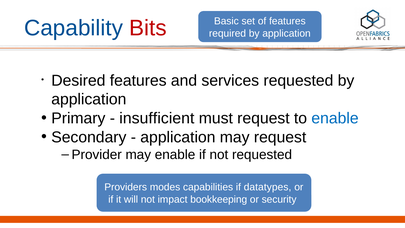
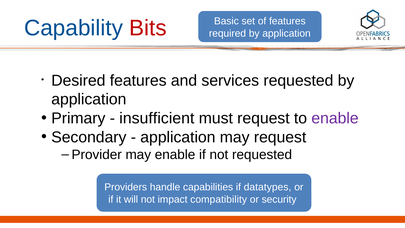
enable colour: blue -> purple (335, 118)
modes: modes -> handle (165, 187)
bookkeeping: bookkeeping -> compatibility (219, 199)
